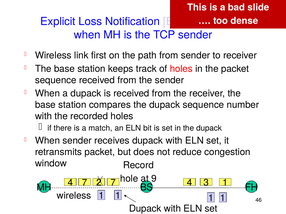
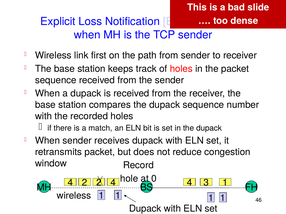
9: 9 -> 0 (154, 179)
4 7: 7 -> 2 (85, 183)
2 7: 7 -> 4 (113, 183)
